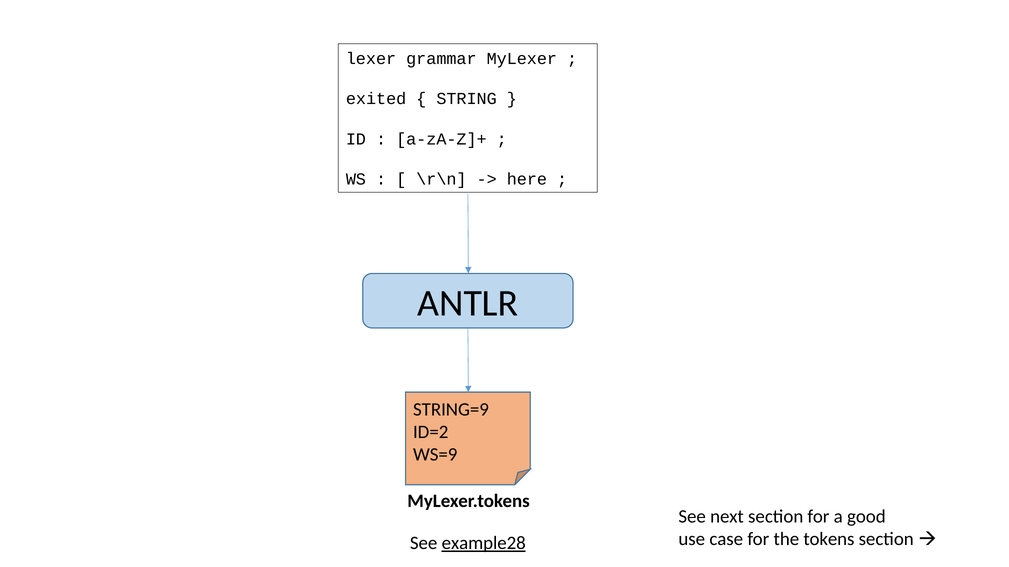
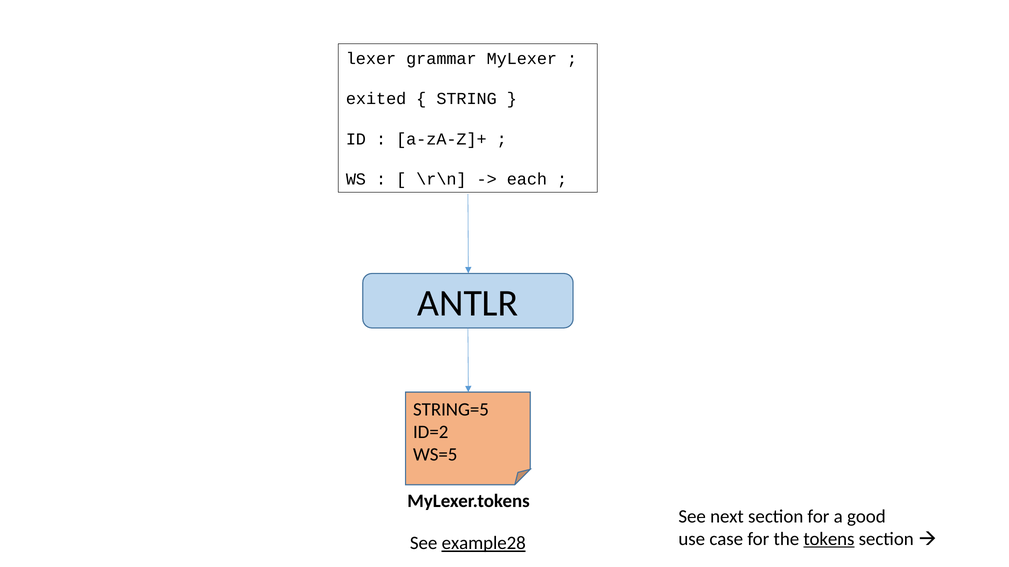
here: here -> each (527, 180)
STRING=9: STRING=9 -> STRING=5 (451, 410)
WS=9: WS=9 -> WS=5 (435, 455)
tokens underline: none -> present (829, 540)
